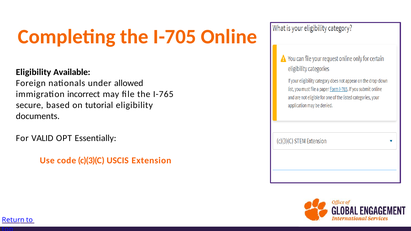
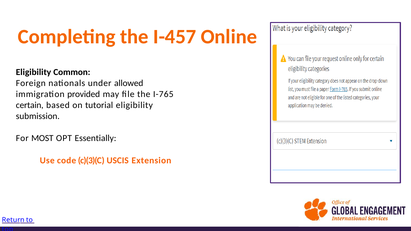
I-705: I-705 -> I-457 (175, 37)
Available: Available -> Common (72, 72)
incorrect: incorrect -> provided (84, 94)
secure: secure -> certain (30, 105)
documents: documents -> submission (38, 116)
VALID: VALID -> MOST (42, 138)
